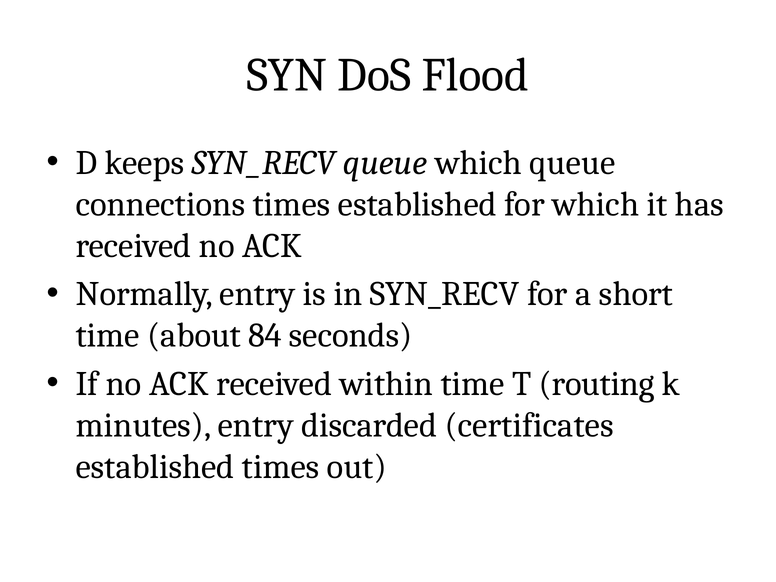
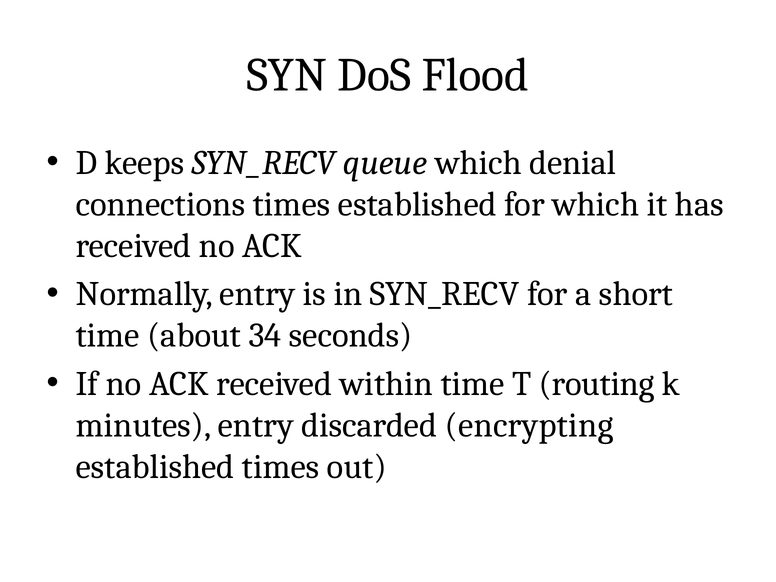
which queue: queue -> denial (573, 163)
84: 84 -> 34 (265, 335)
certificates: certificates -> encrypting (529, 425)
